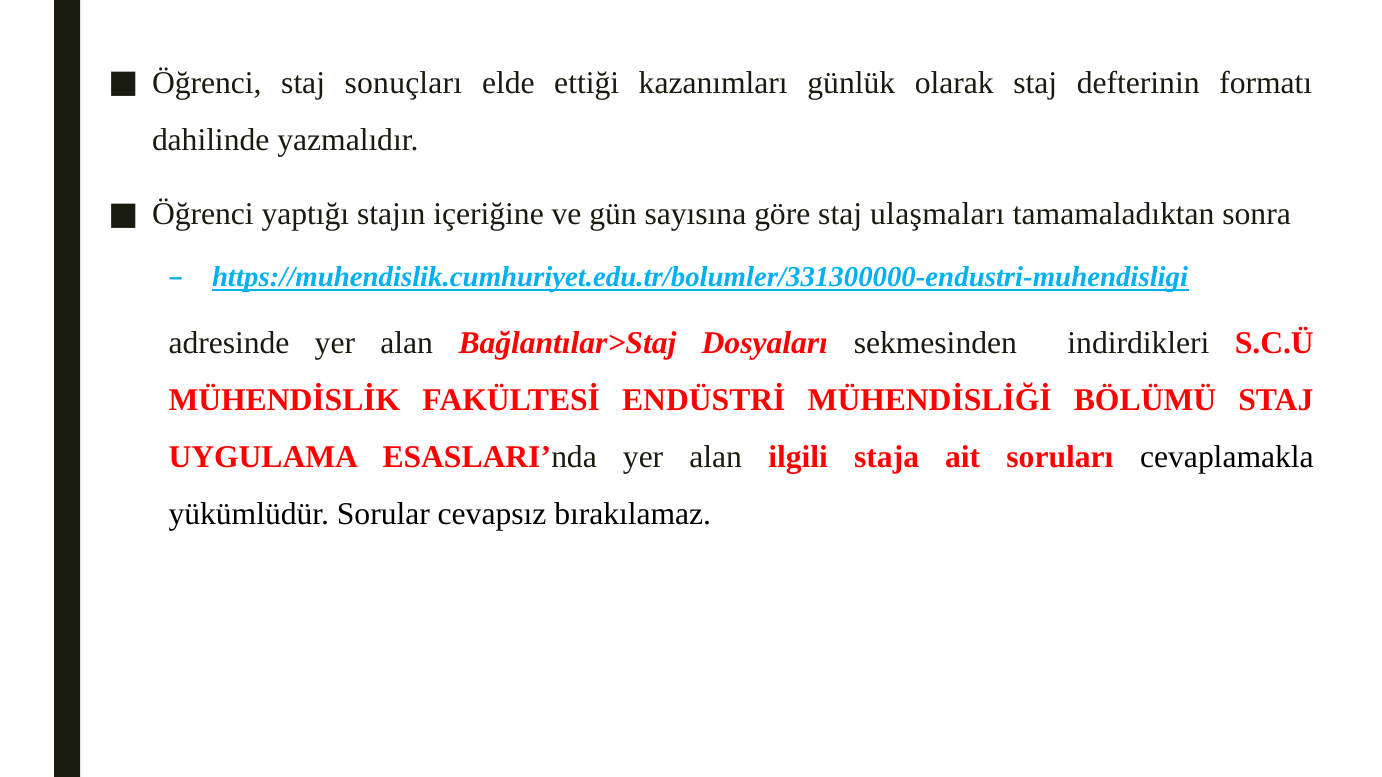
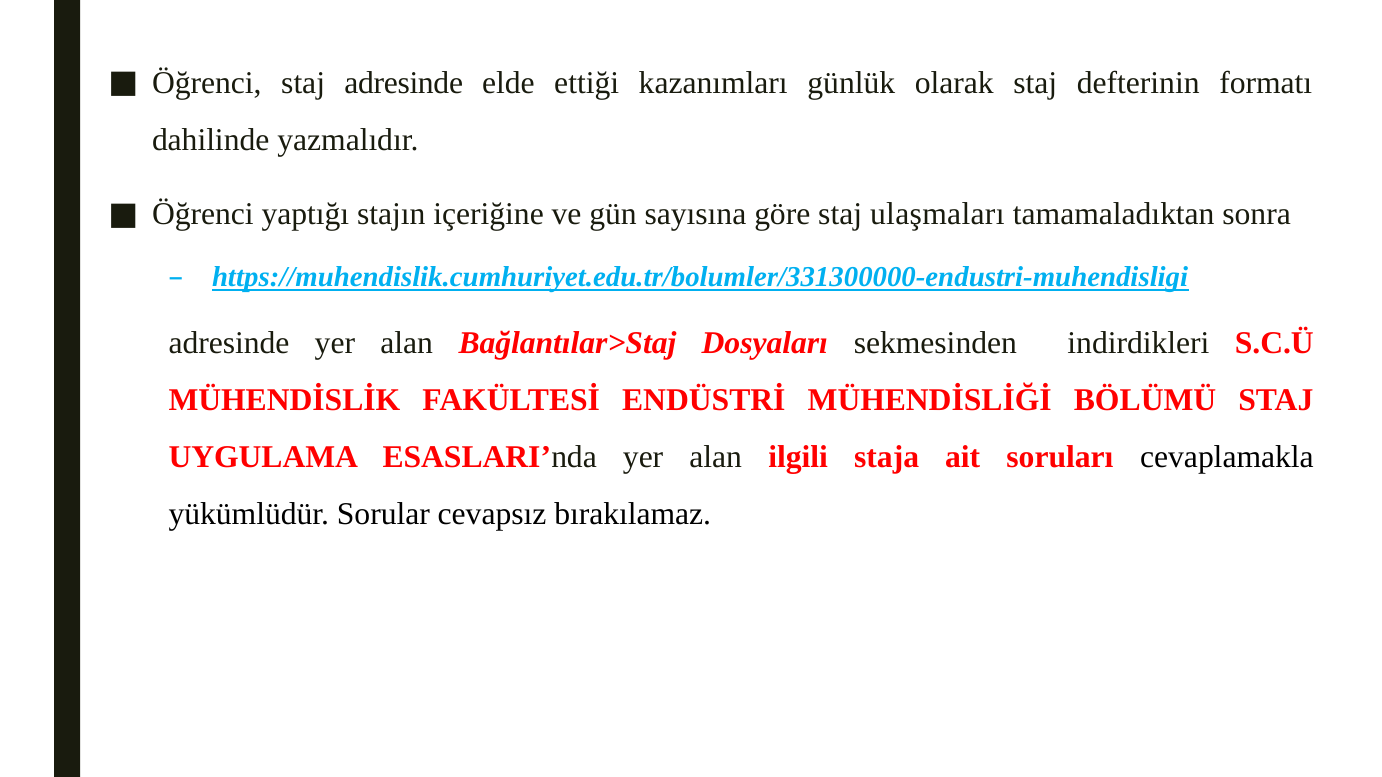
staj sonuçları: sonuçları -> adresinde (404, 83)
